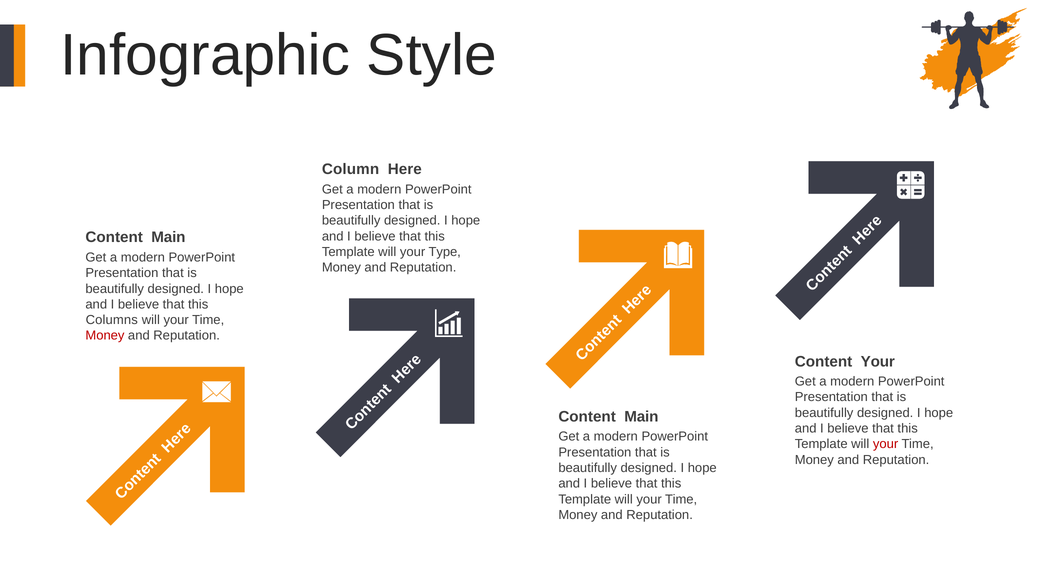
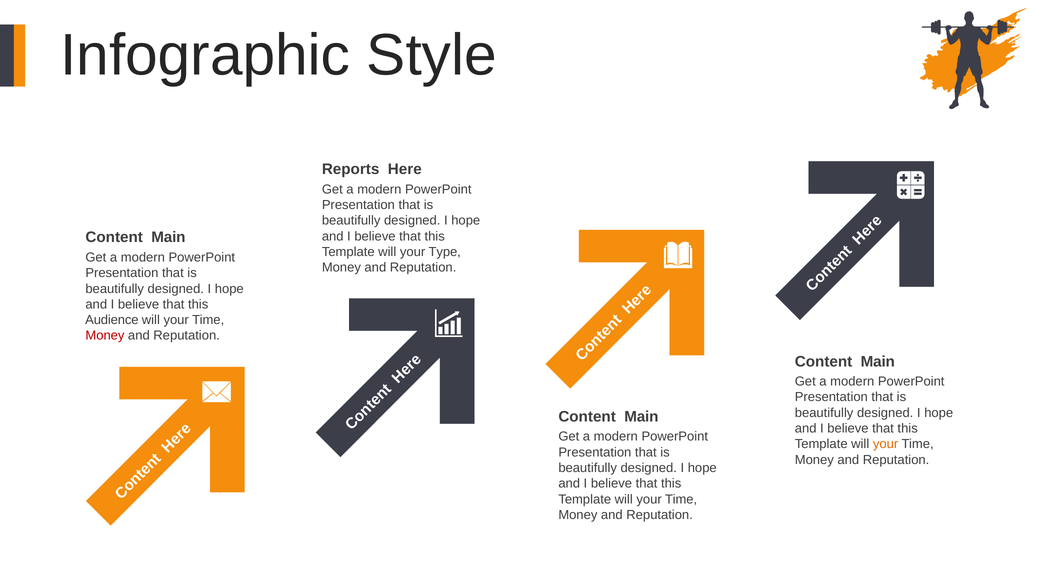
Column: Column -> Reports (351, 169)
Columns: Columns -> Audience (112, 320)
Your: Your -> Main (878, 361)
your colour: red -> orange (886, 444)
